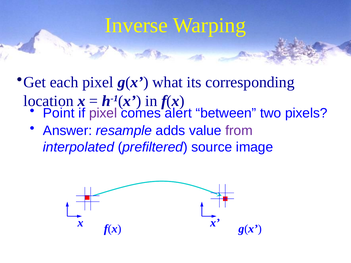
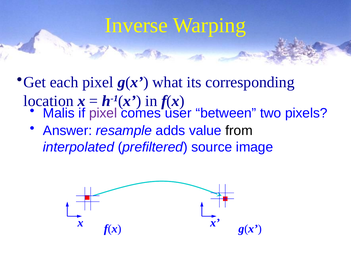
Point: Point -> Malis (59, 113)
alert: alert -> user (178, 113)
from colour: purple -> black (239, 131)
